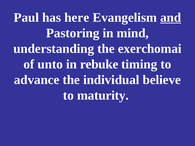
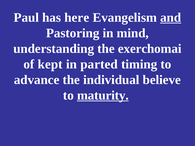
unto: unto -> kept (50, 64)
rebuke: rebuke -> parted (99, 64)
maturity underline: none -> present (103, 95)
